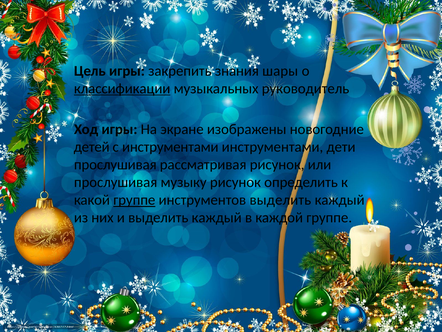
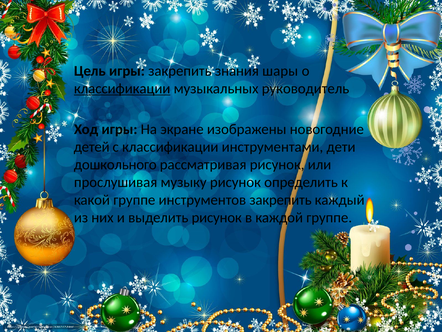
с инструментами: инструментами -> классификации (170, 147)
прослушивая: прослушивая -> дошкольного (115, 164)
группе underline: present -> none (134, 200)
инструментов выделить: выделить -> закрепить (280, 200)
и выделить каждый: каждый -> рисунок (217, 217)
